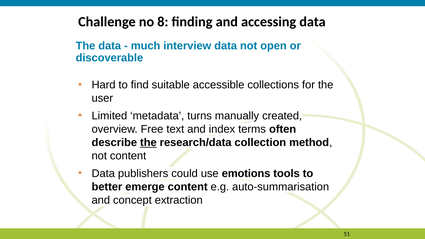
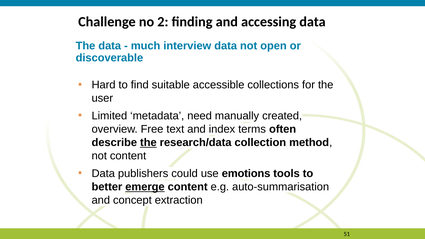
8: 8 -> 2 (163, 22)
turns: turns -> need (200, 116)
emerge underline: none -> present (145, 187)
